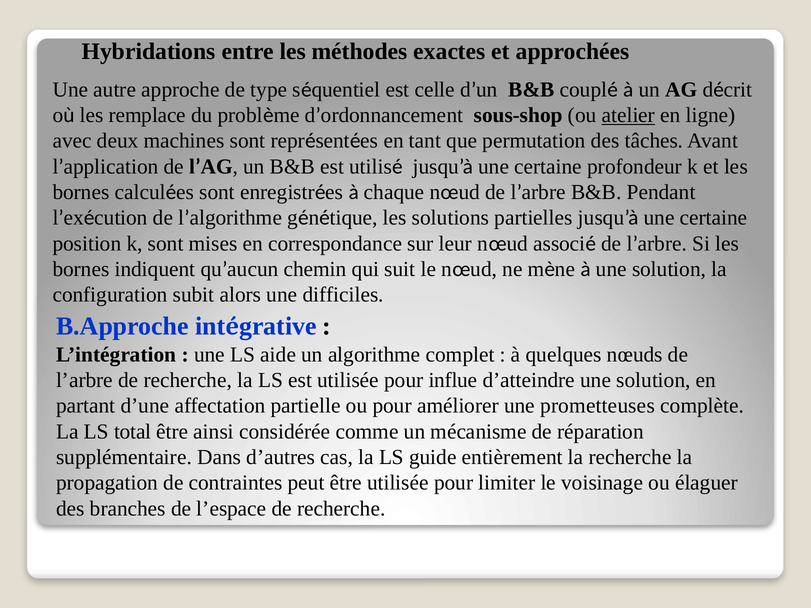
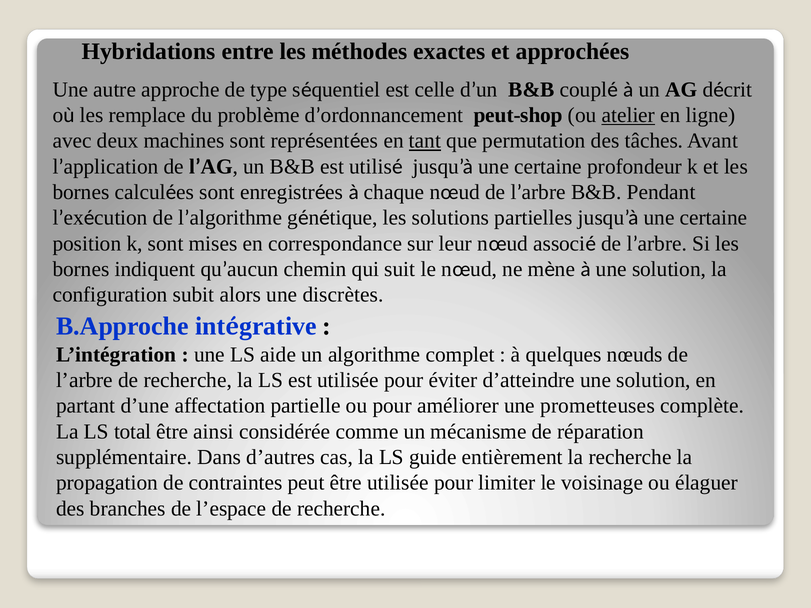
sous-shop: sous-shop -> peut-shop (518, 115)
tant underline: none -> present (425, 141)
difficiles: difficiles -> discrètes (343, 295)
influe: influe -> éviter (453, 380)
